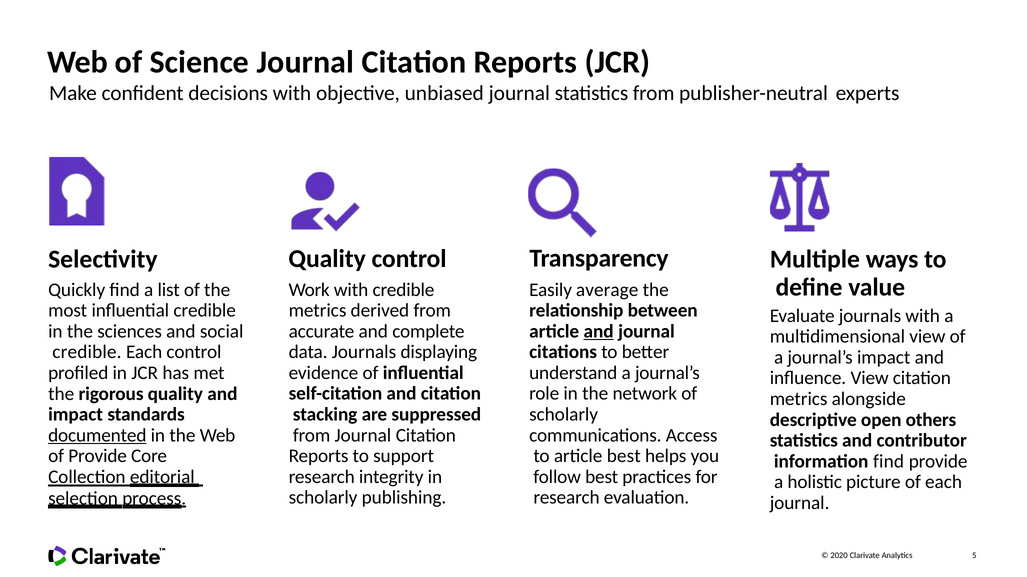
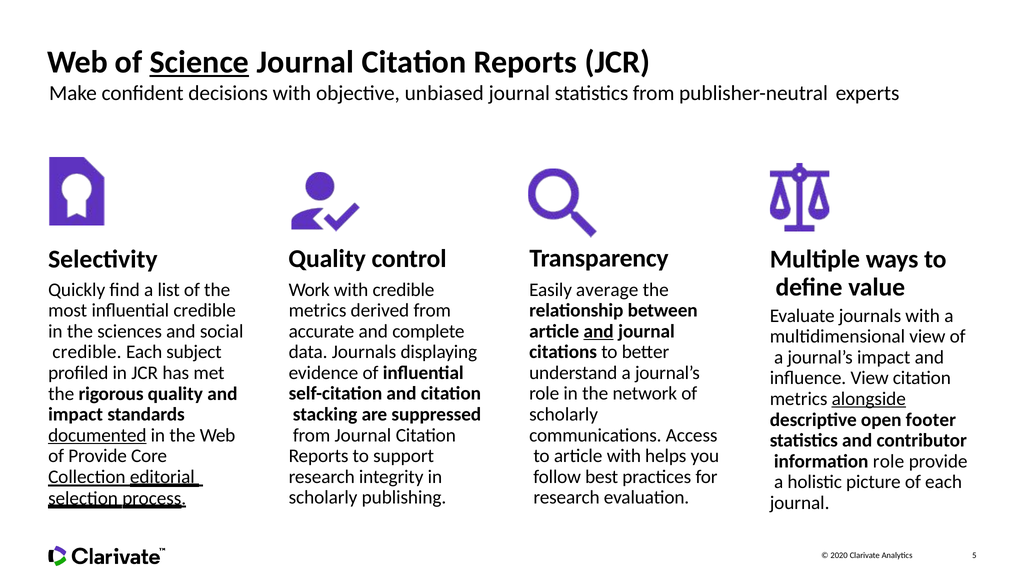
Science underline: none -> present (199, 62)
Each control: control -> subject (194, 353)
alongside underline: none -> present (869, 399)
others: others -> footer (931, 420)
article best: best -> with (624, 456)
information find: find -> role (889, 462)
